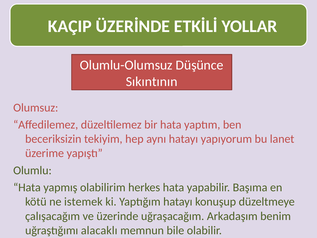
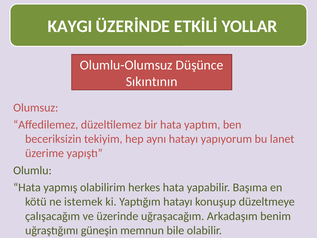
KAÇIP: KAÇIP -> KAYGI (70, 26)
alacaklı: alacaklı -> güneşin (99, 230)
